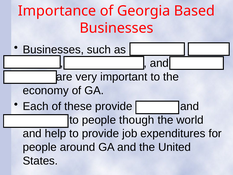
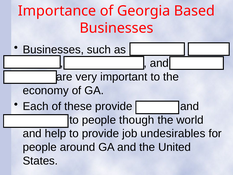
expenditures: expenditures -> undesirables (173, 133)
